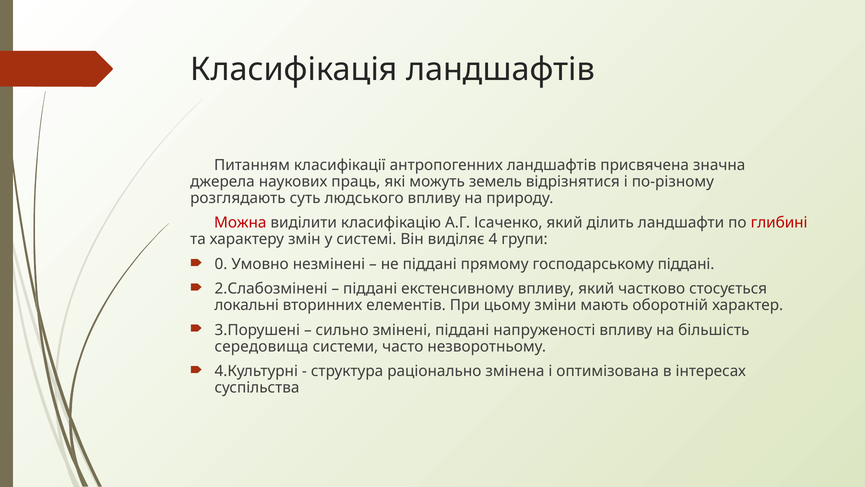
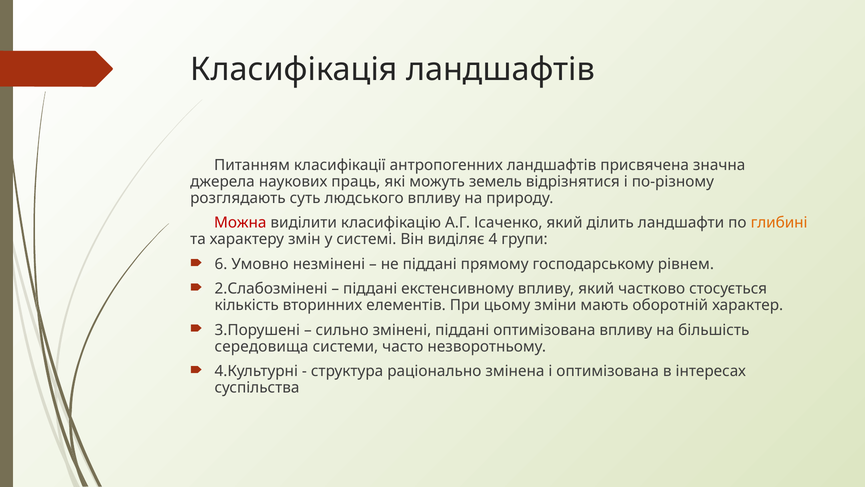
глибині colour: red -> orange (779, 223)
0: 0 -> 6 (221, 264)
господарському піддані: піддані -> рівнем (686, 264)
локальні: локальні -> кількість (247, 305)
піддані напруженості: напруженості -> оптимізована (544, 330)
